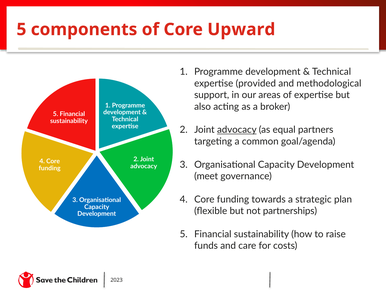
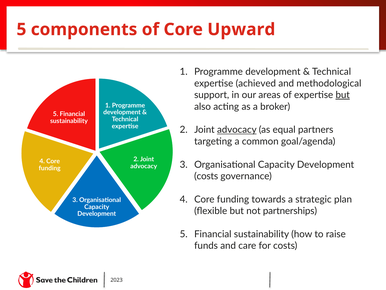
provided: provided -> achieved (256, 83)
but underline: none -> present (343, 95)
meet: meet -> costs (206, 176)
